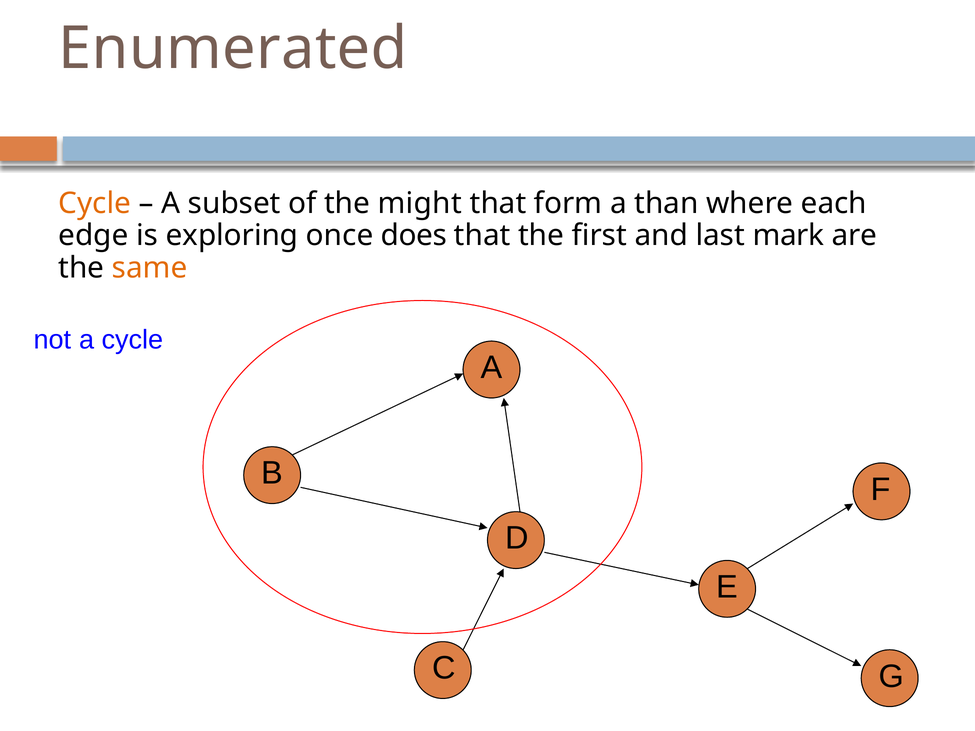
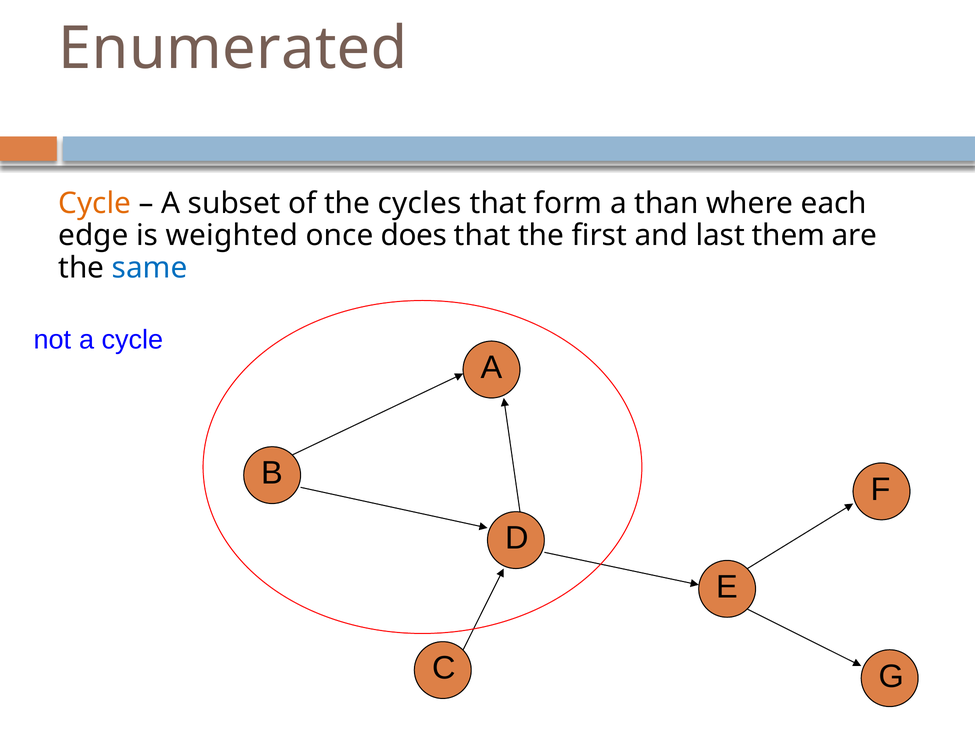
might: might -> cycles (420, 204)
exploring: exploring -> weighted (232, 236)
mark: mark -> them (788, 236)
same colour: orange -> blue (150, 268)
